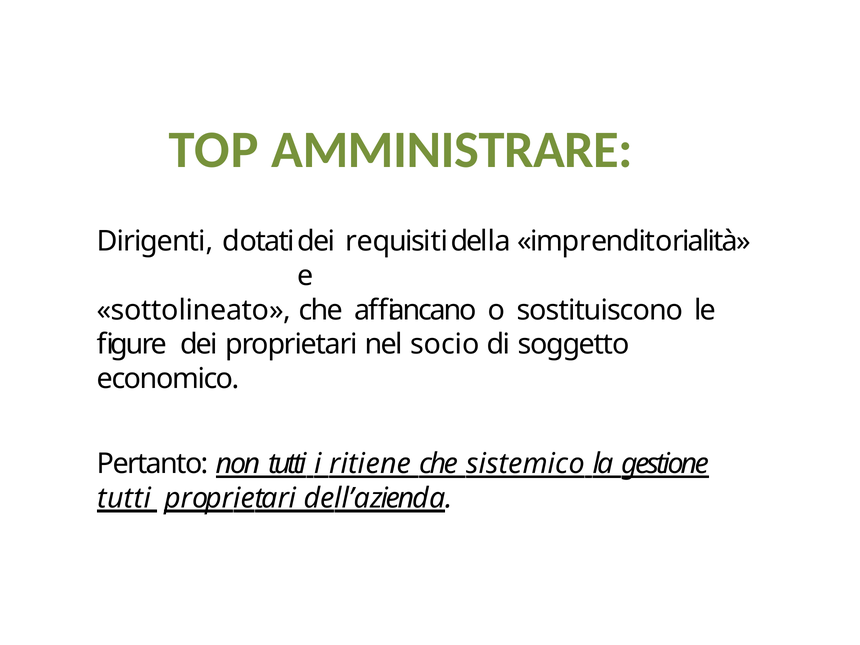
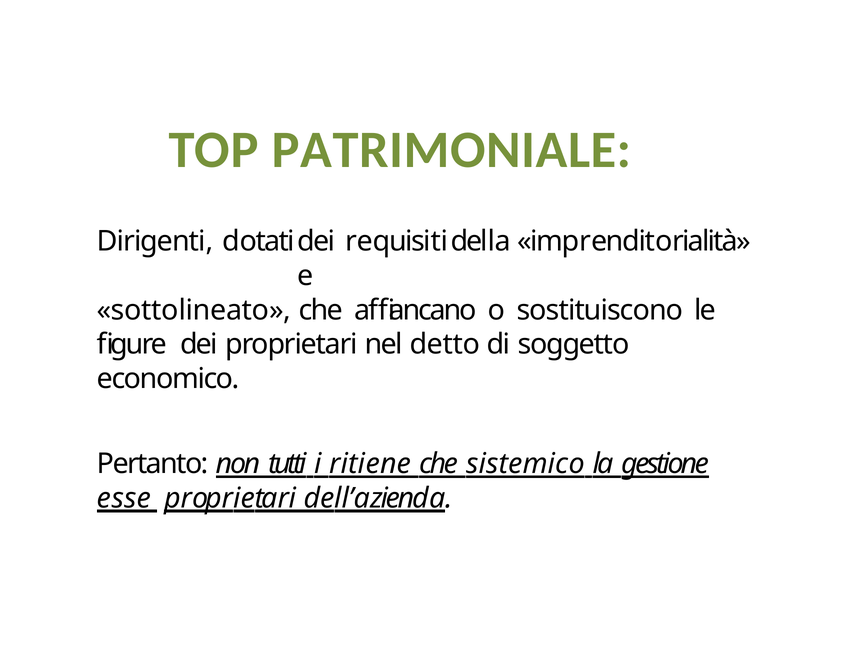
AMMINISTRARE: AMMINISTRARE -> PATRIMONIALE (452, 150)
socio: socio -> detto (445, 344)
tutti: tutti -> esse (124, 498)
